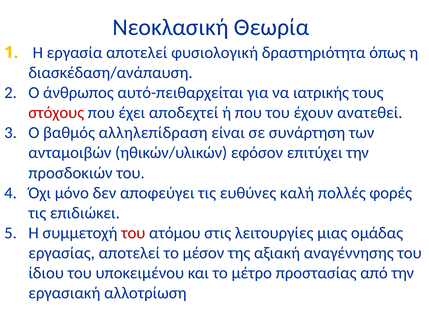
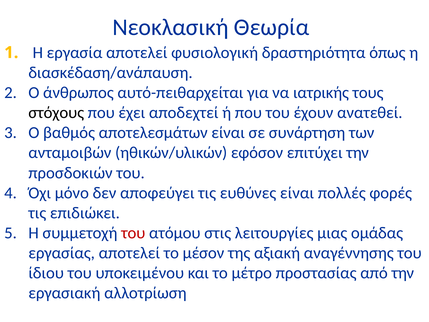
στόχους colour: red -> black (56, 113)
αλληλεπίδραση: αλληλεπίδραση -> αποτελεσμάτων (153, 133)
ευθύνες καλή: καλή -> είναι (297, 193)
